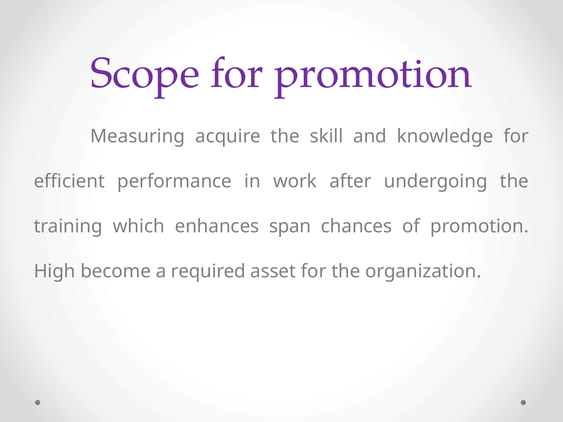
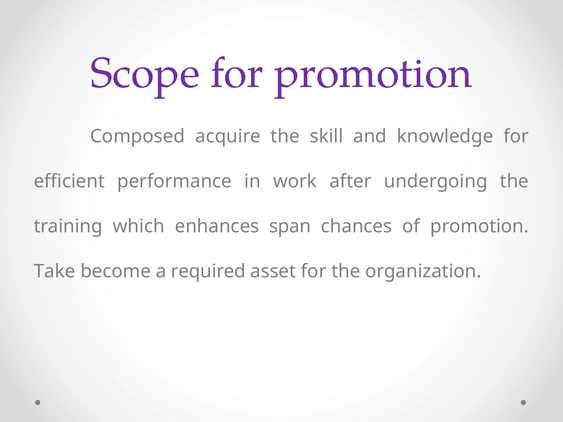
Measuring: Measuring -> Composed (138, 136)
High: High -> Take (55, 272)
